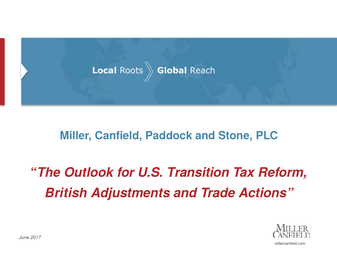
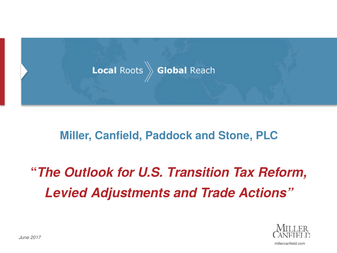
British: British -> Levied (66, 193)
